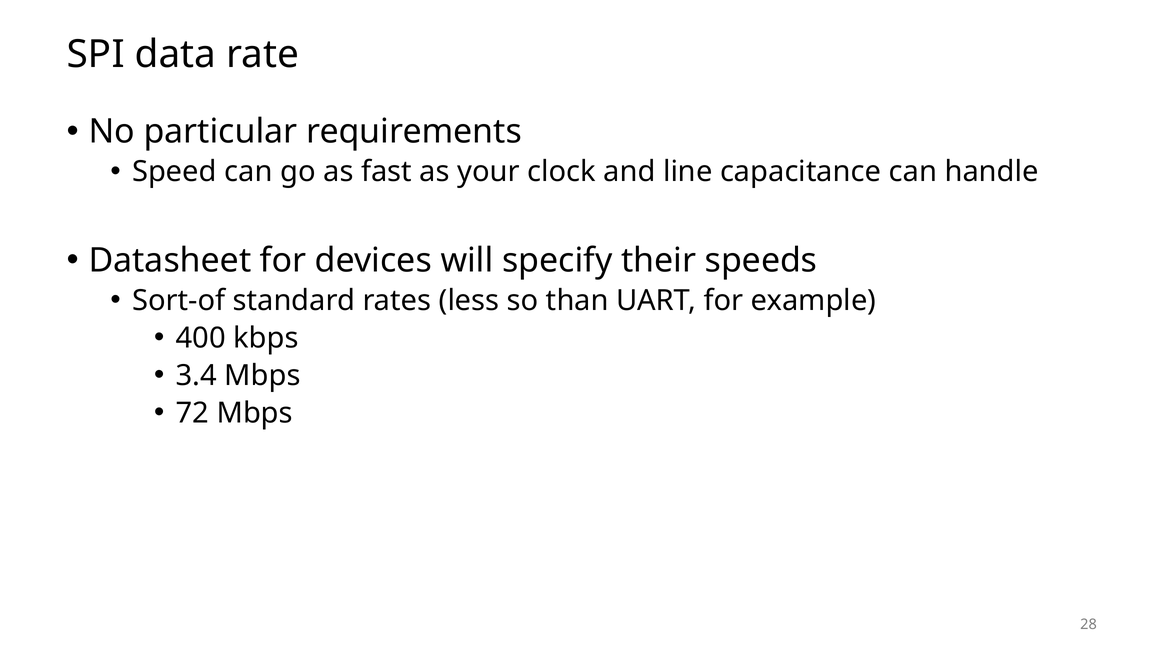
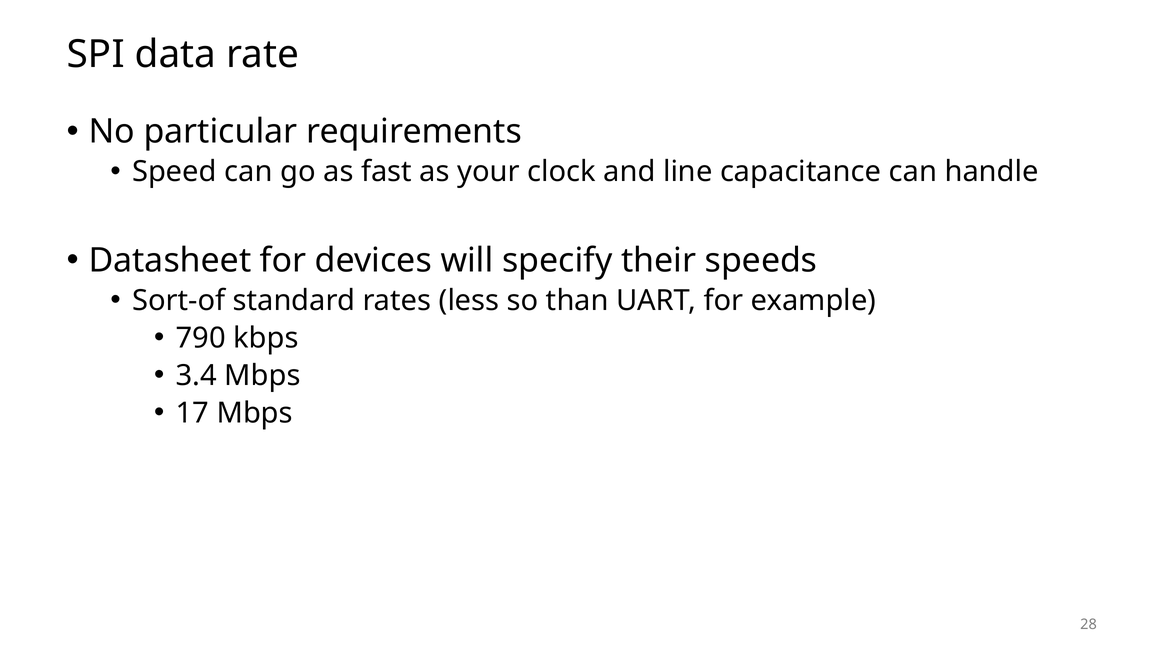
400: 400 -> 790 (201, 338)
72: 72 -> 17 (193, 413)
